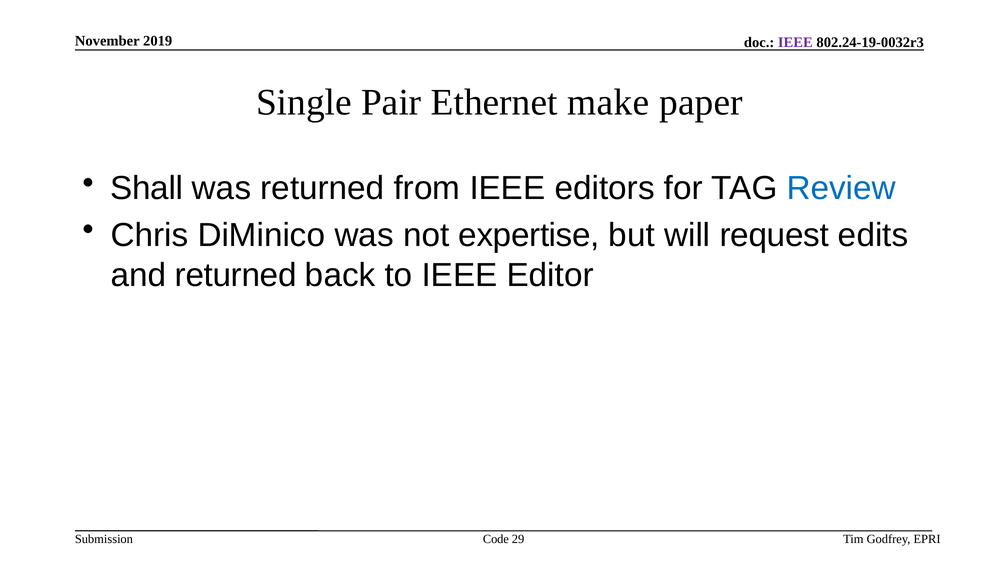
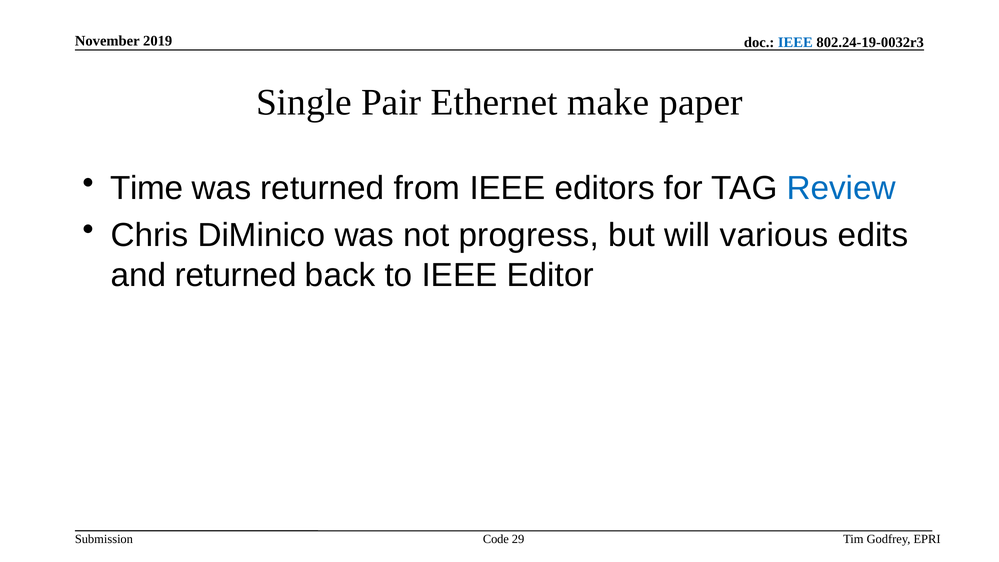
IEEE colour: purple -> blue (795, 42)
Shall: Shall -> Time (147, 188)
expertise: expertise -> progress (529, 235)
request: request -> various (774, 235)
